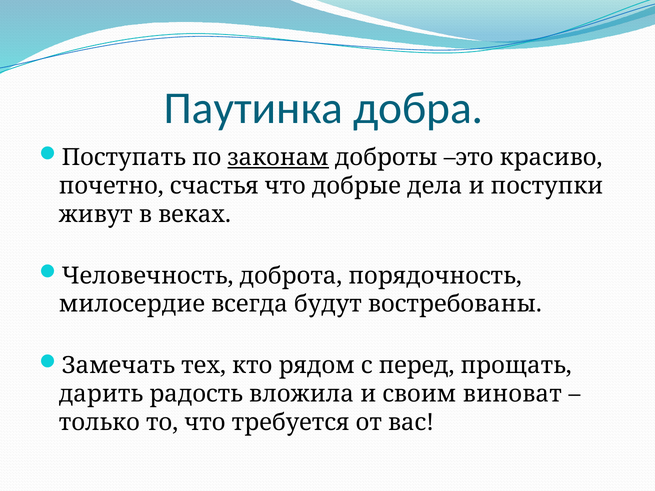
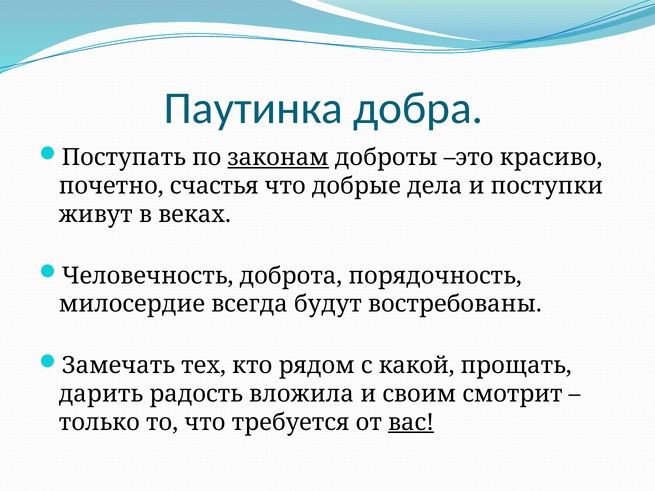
перед: перед -> какой (417, 366)
виноват: виноват -> смотрит (513, 394)
вас underline: none -> present (411, 422)
